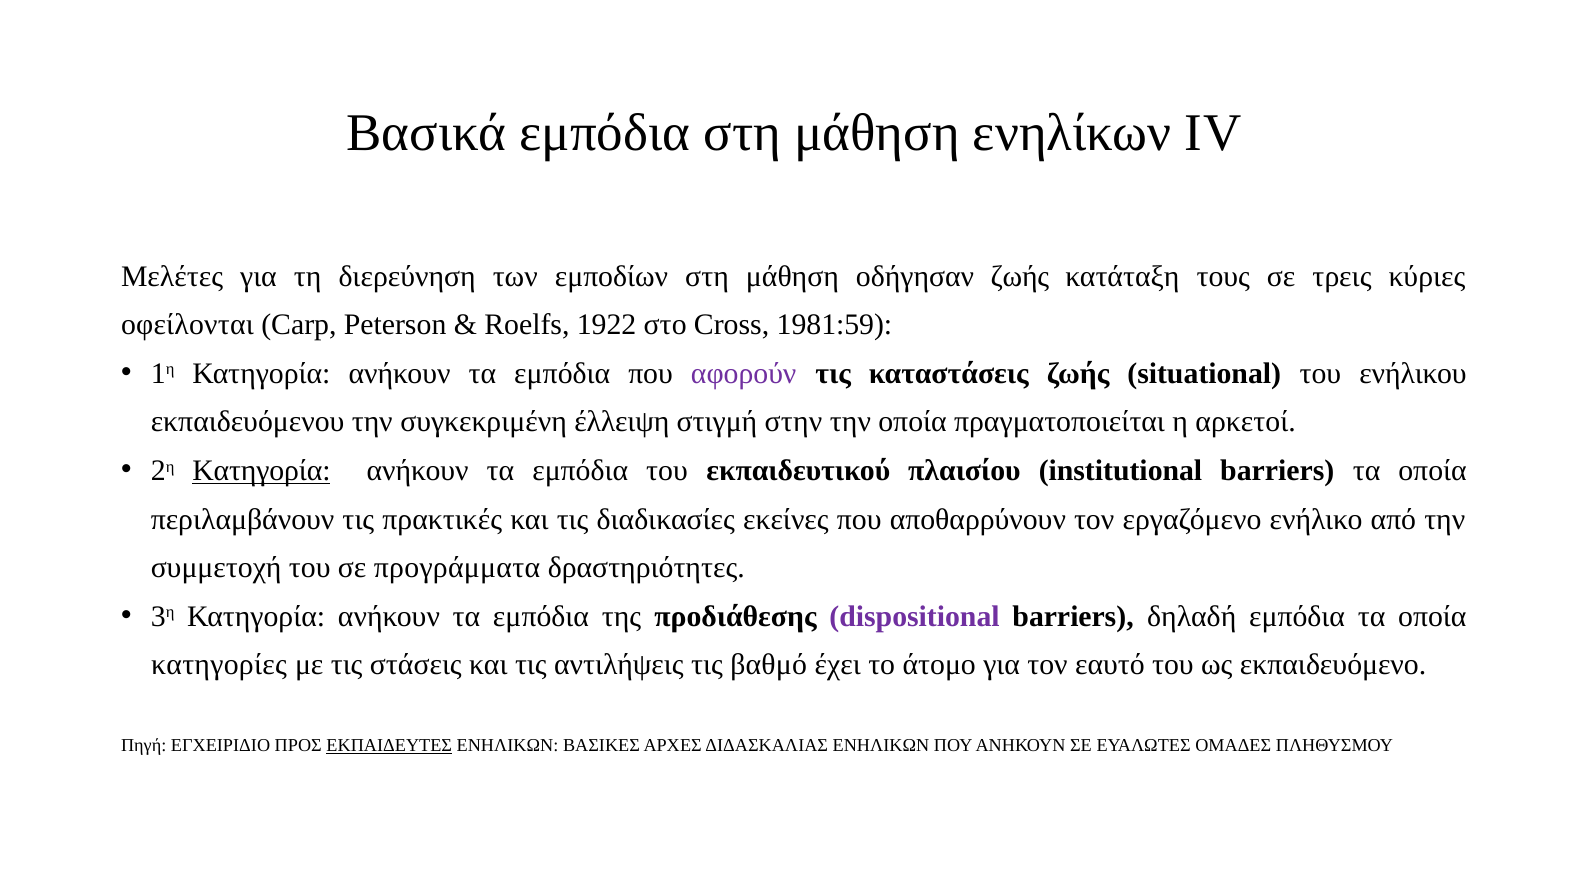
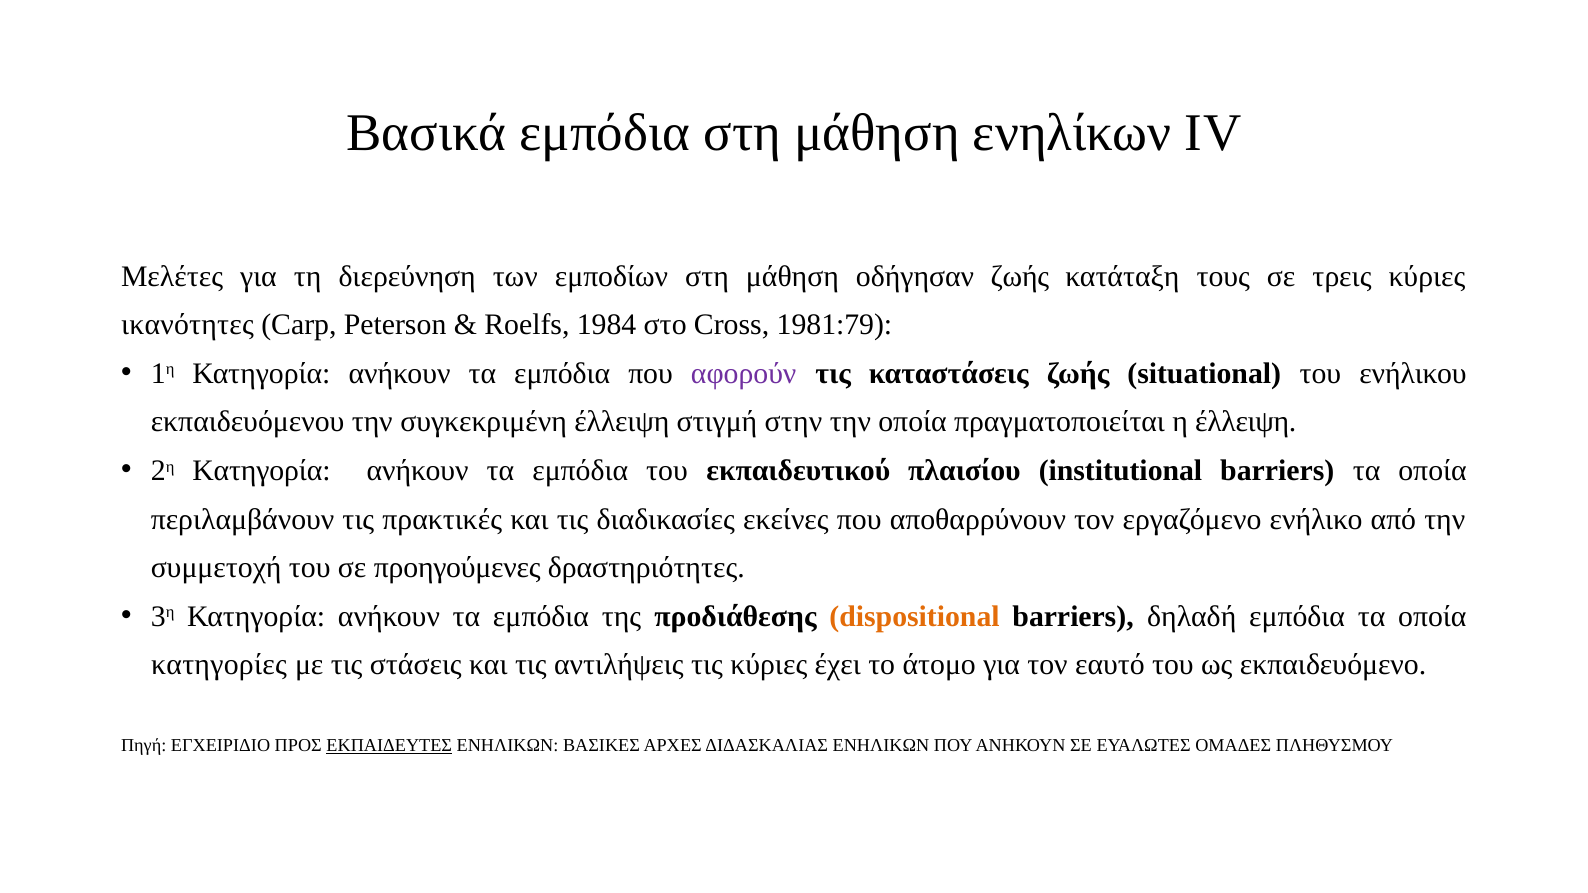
οφείλονται: οφείλονται -> ικανότητες (187, 325)
1922: 1922 -> 1984 (607, 325)
1981:59: 1981:59 -> 1981:79 (834, 325)
η αρκετοί: αρκετοί -> έλλειψη (1246, 422)
Κατηγορία underline: present -> none (261, 471)
προγράμματα: προγράμματα -> προηγούμενες (457, 568)
dispositional colour: purple -> orange (915, 617)
τις βαθμό: βαθμό -> κύριες (769, 665)
